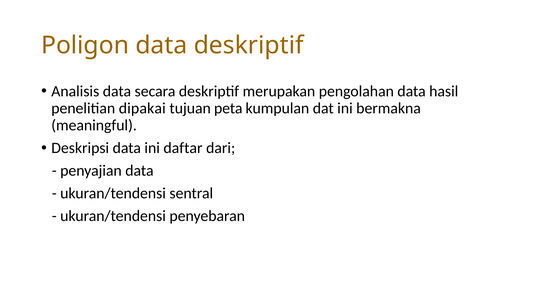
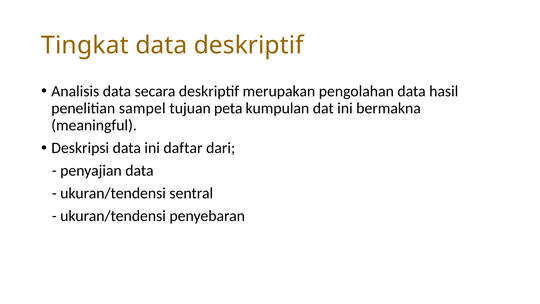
Poligon: Poligon -> Tingkat (85, 45)
dipakai: dipakai -> sampel (142, 108)
